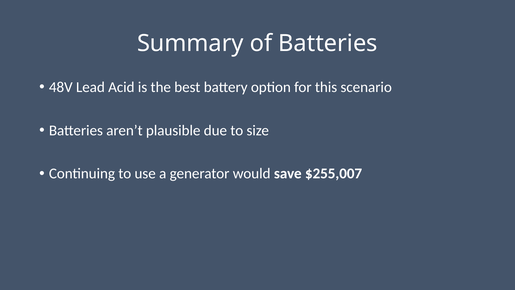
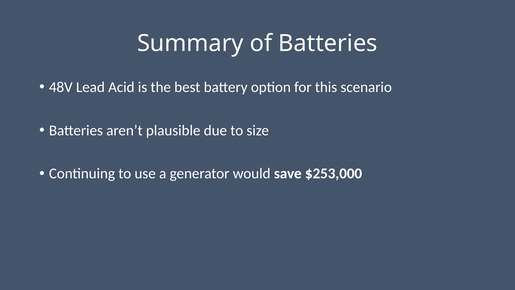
$255,007: $255,007 -> $253,000 (334, 173)
